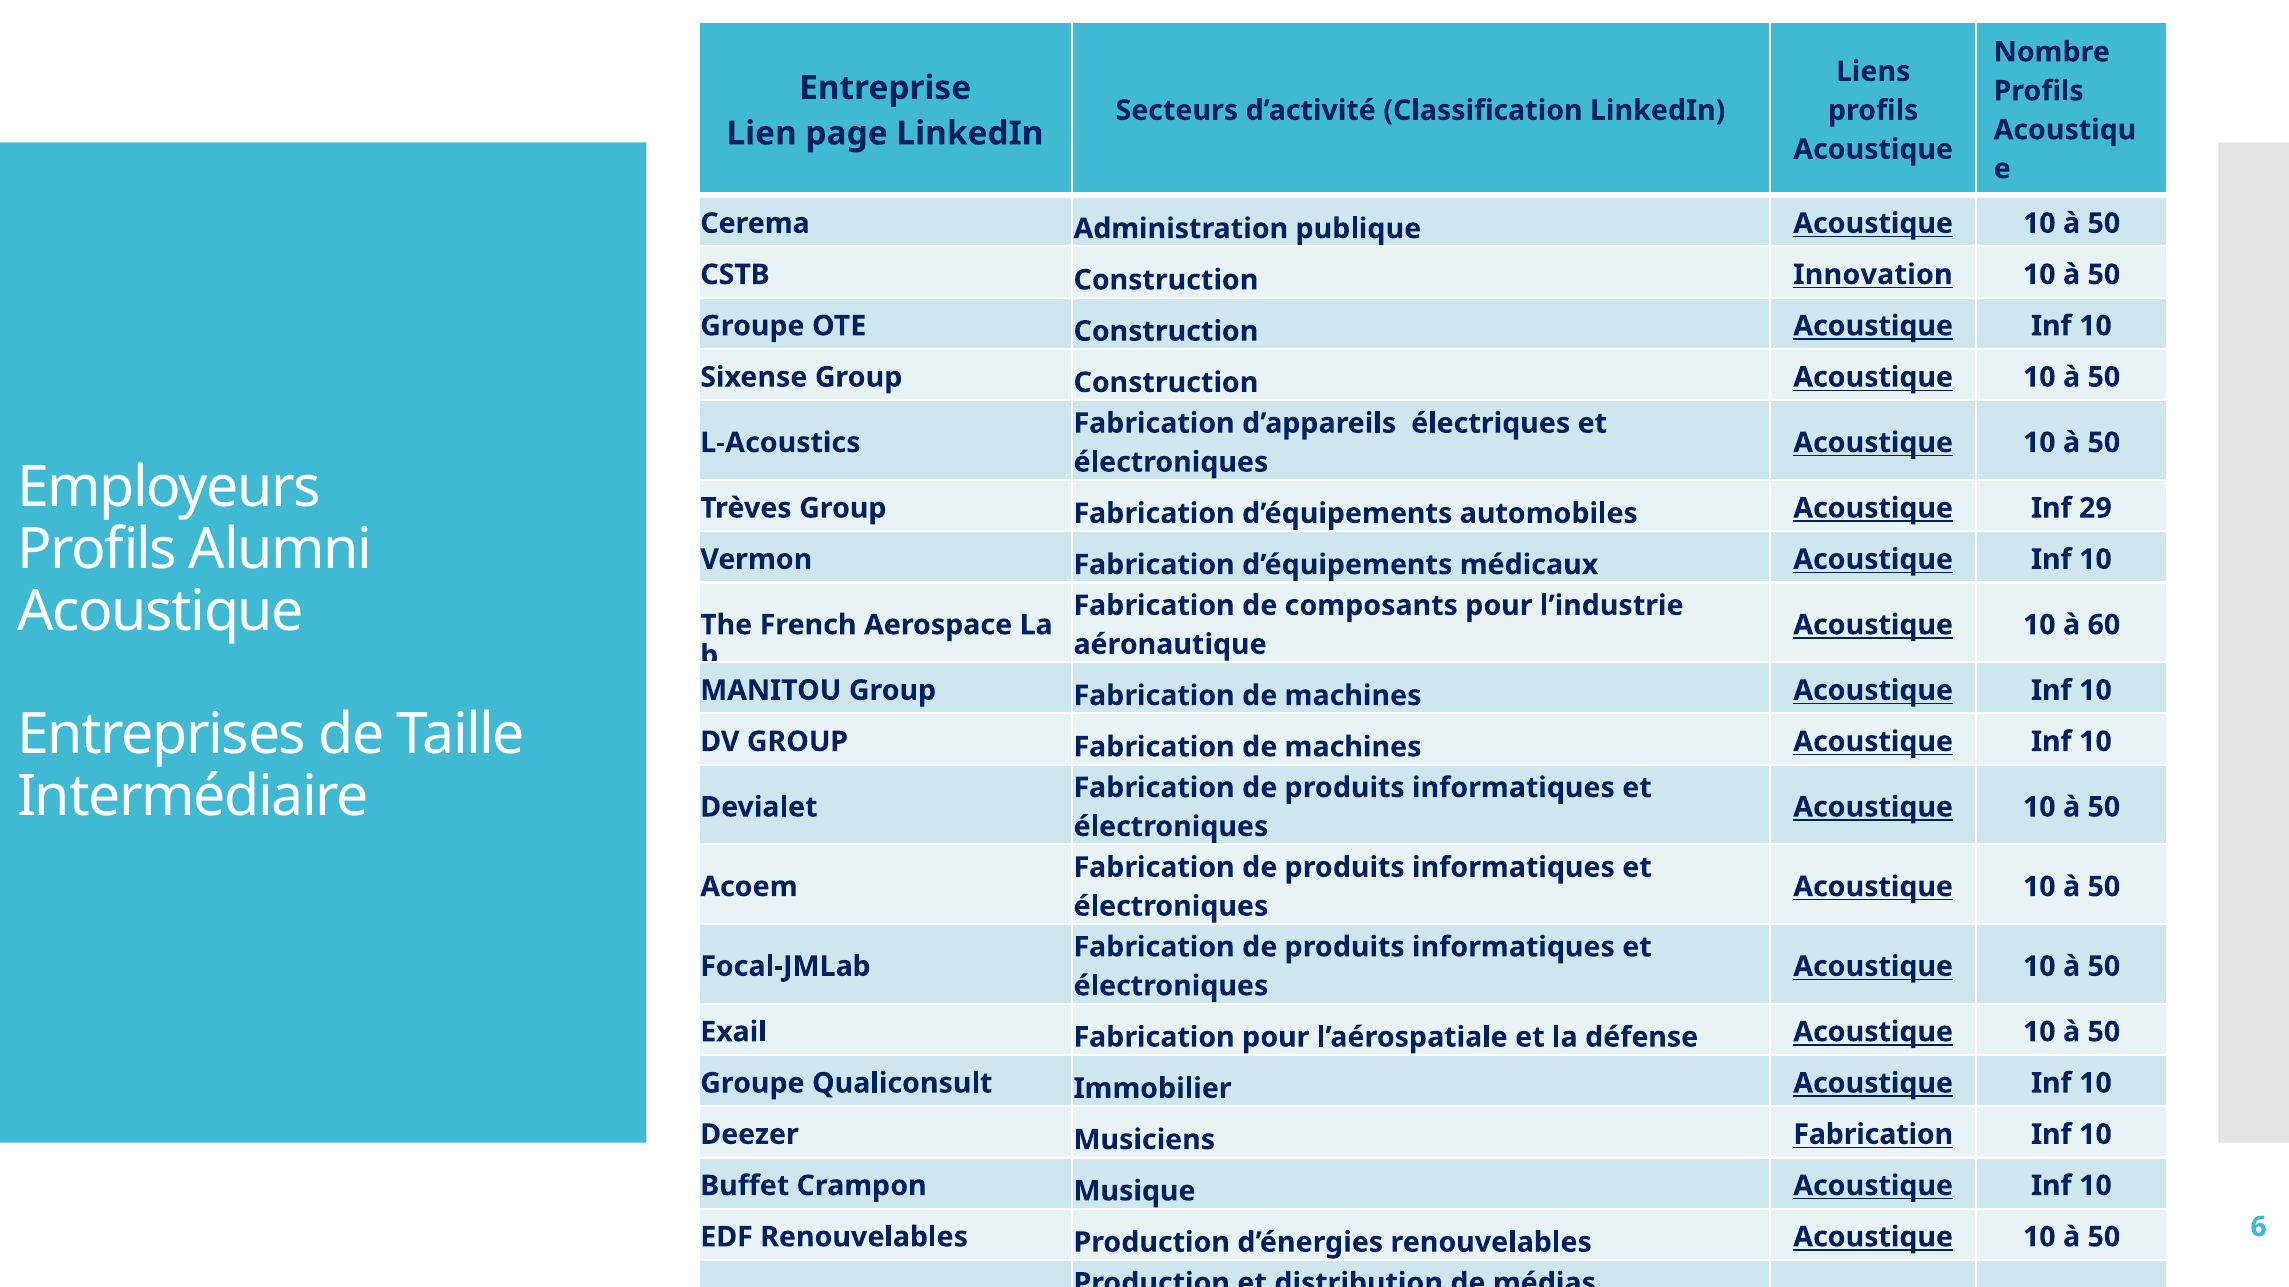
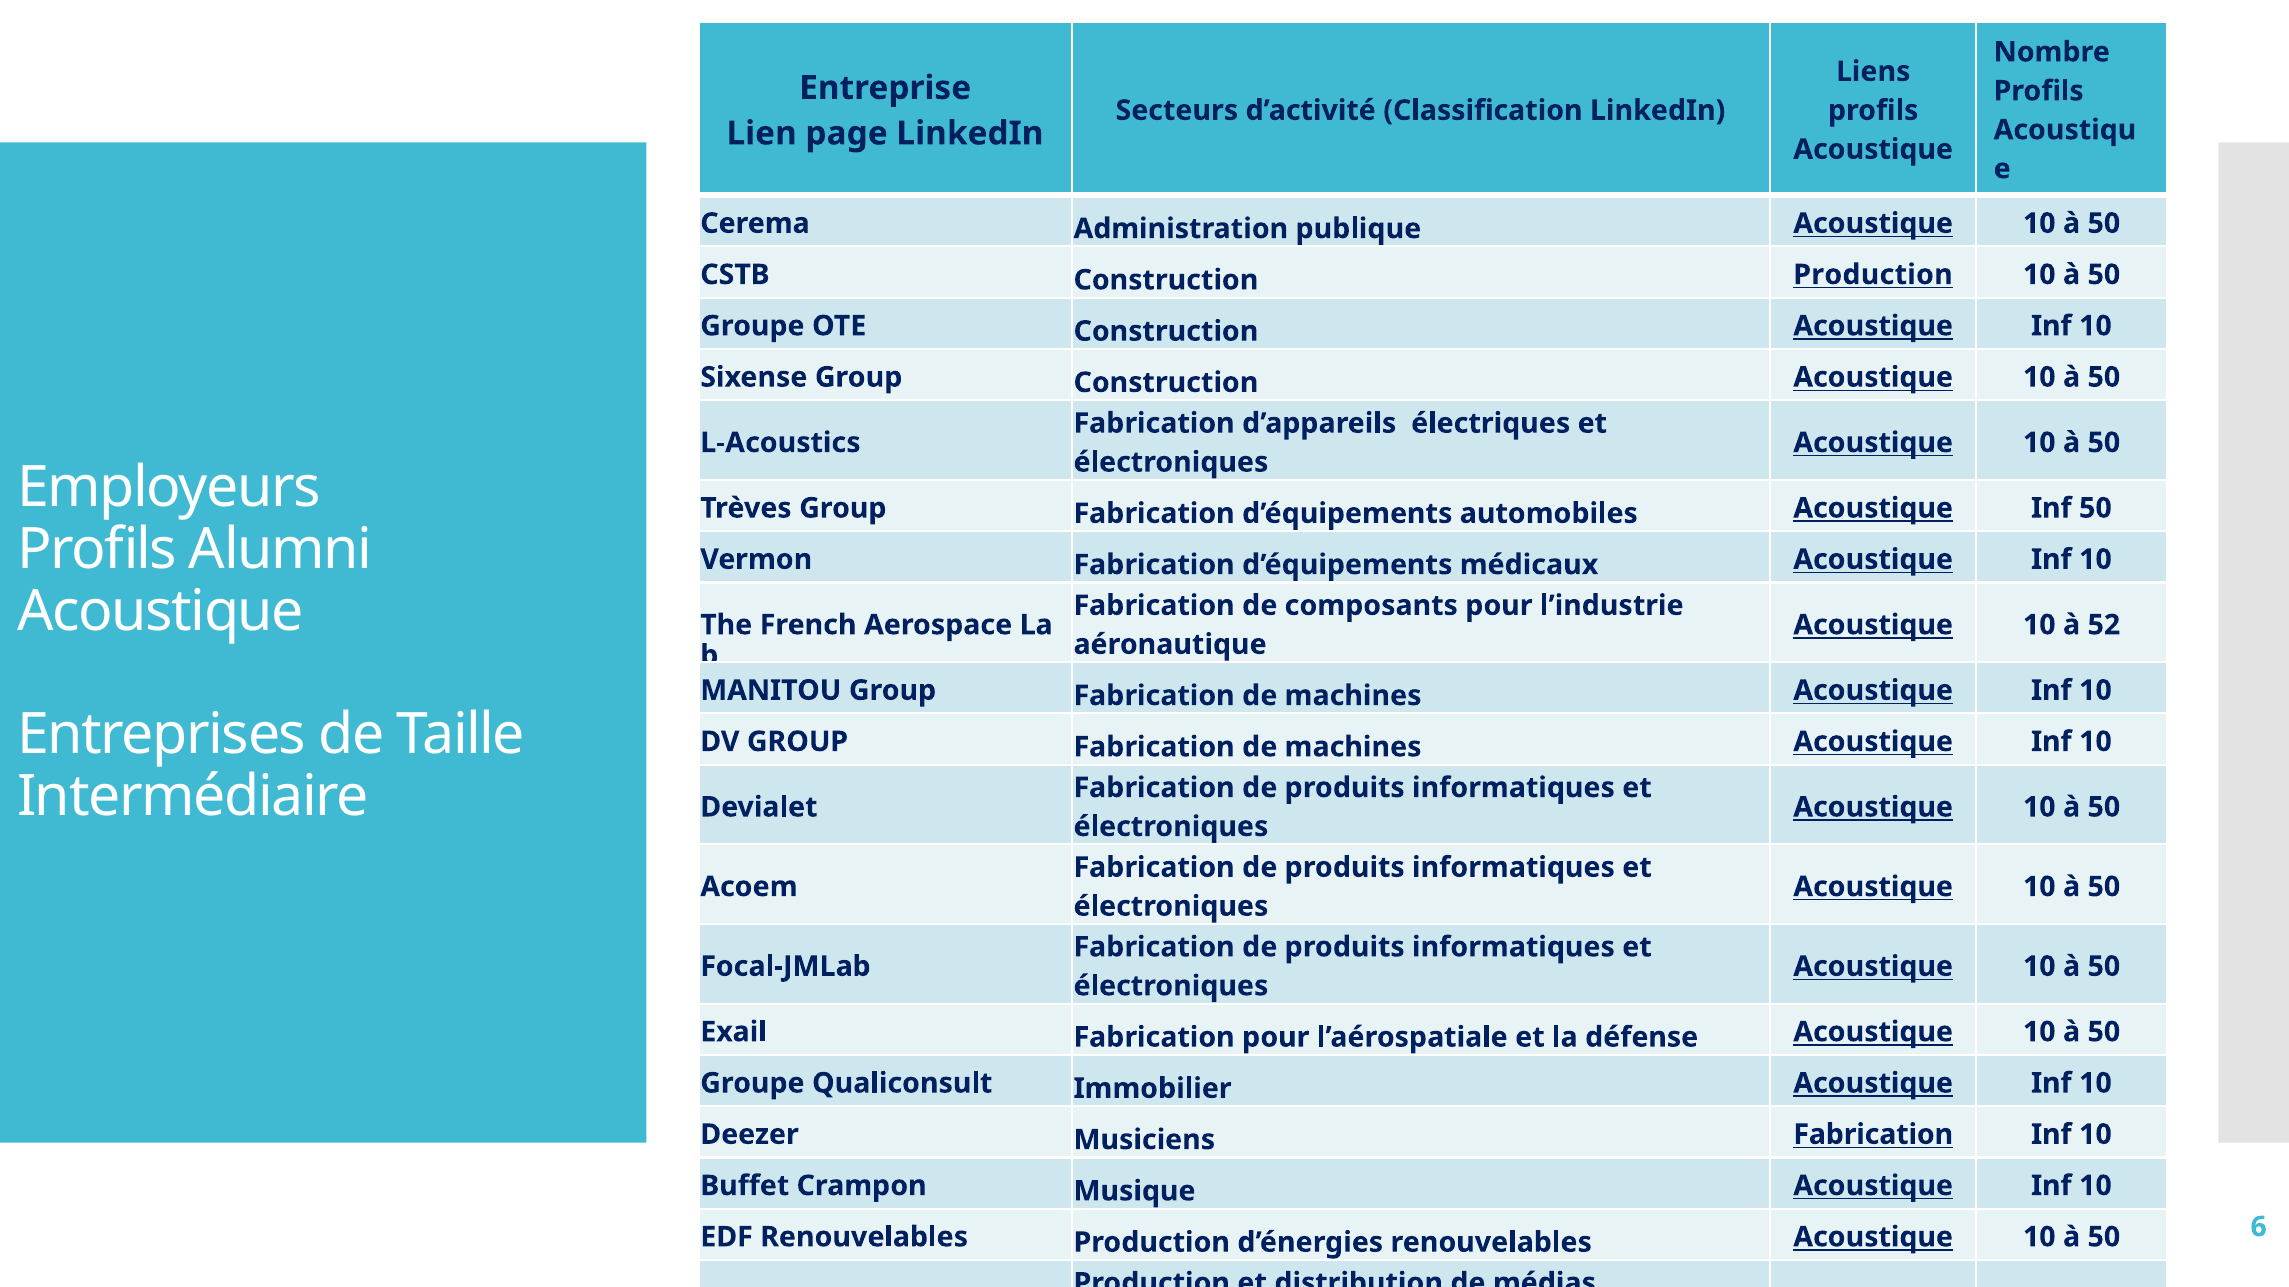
Innovation: Innovation -> Production (1873, 275)
Inf 29: 29 -> 50 (2095, 508)
60: 60 -> 52 (2104, 625)
